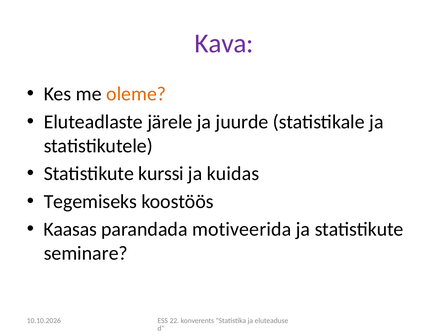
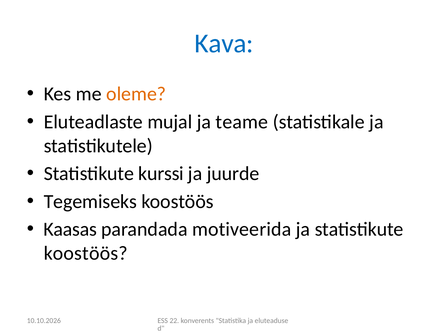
Kava colour: purple -> blue (224, 43)
järele: järele -> mujal (170, 122)
juurde: juurde -> teame (242, 122)
kuidas: kuidas -> juurde (233, 174)
seminare: seminare -> koostöös (86, 253)
